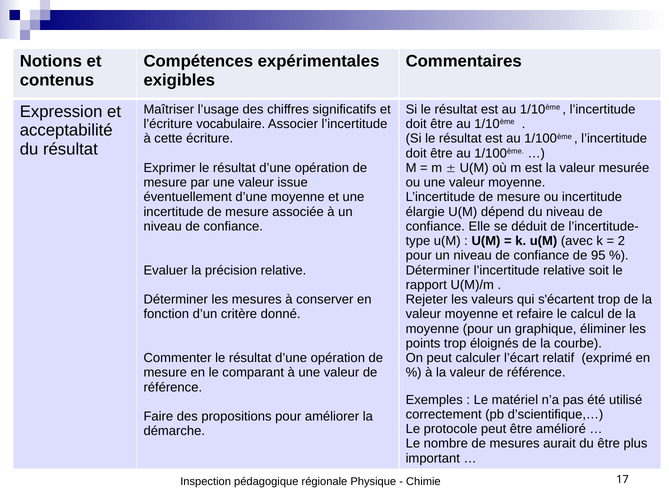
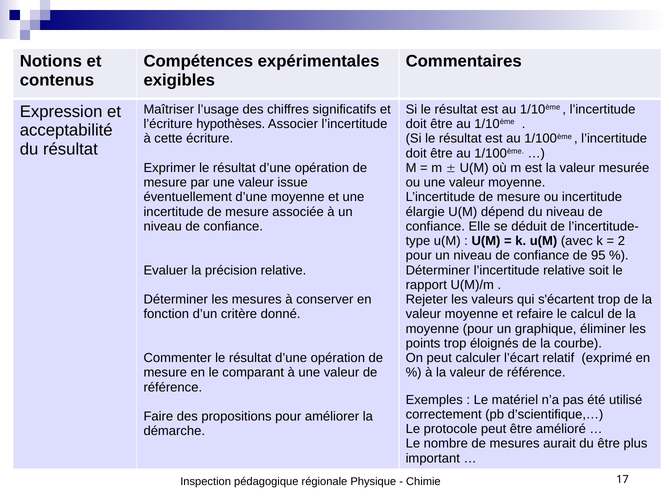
vocabulaire: vocabulaire -> hypothèses (231, 124)
